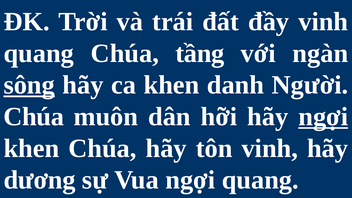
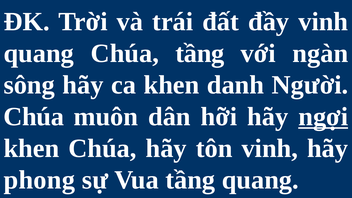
sông underline: present -> none (29, 85)
dương: dương -> phong (39, 180)
Vua ngợi: ngợi -> tầng (190, 180)
